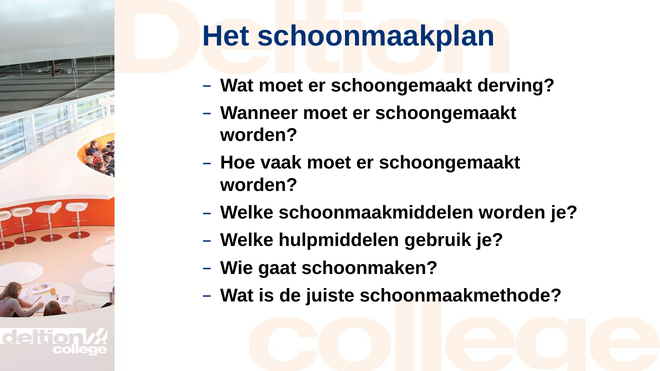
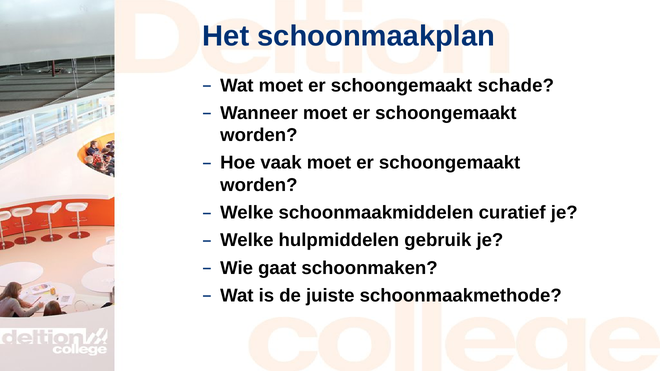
derving: derving -> schade (516, 85)
schoonmaakmiddelen worden: worden -> curatief (512, 213)
